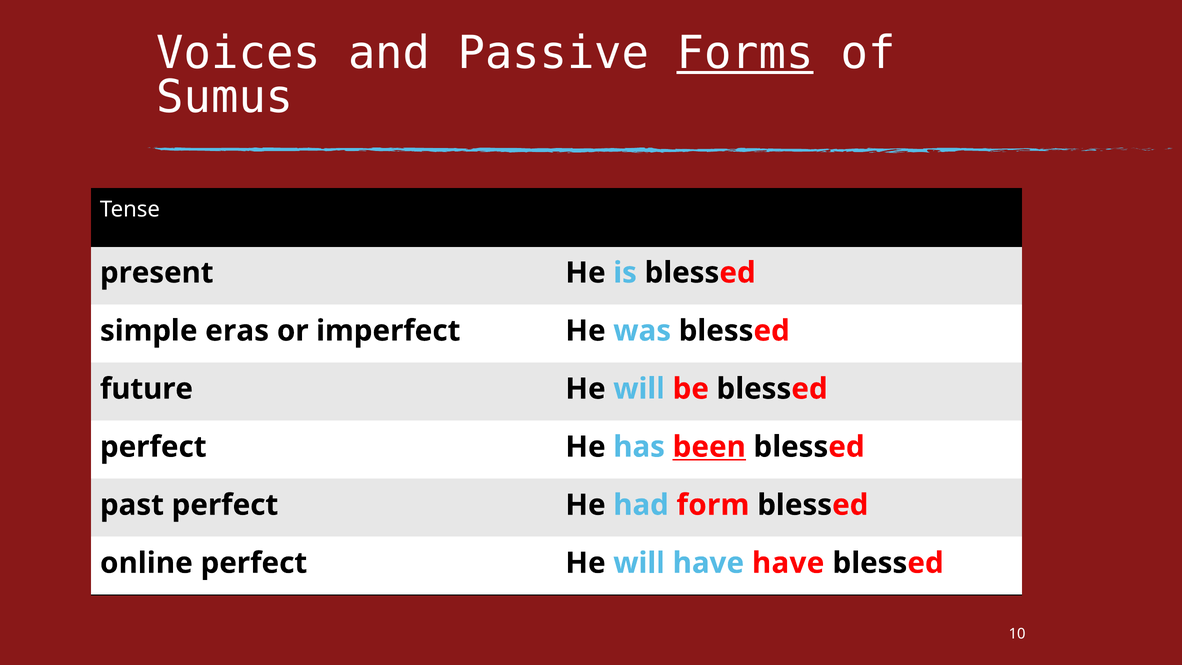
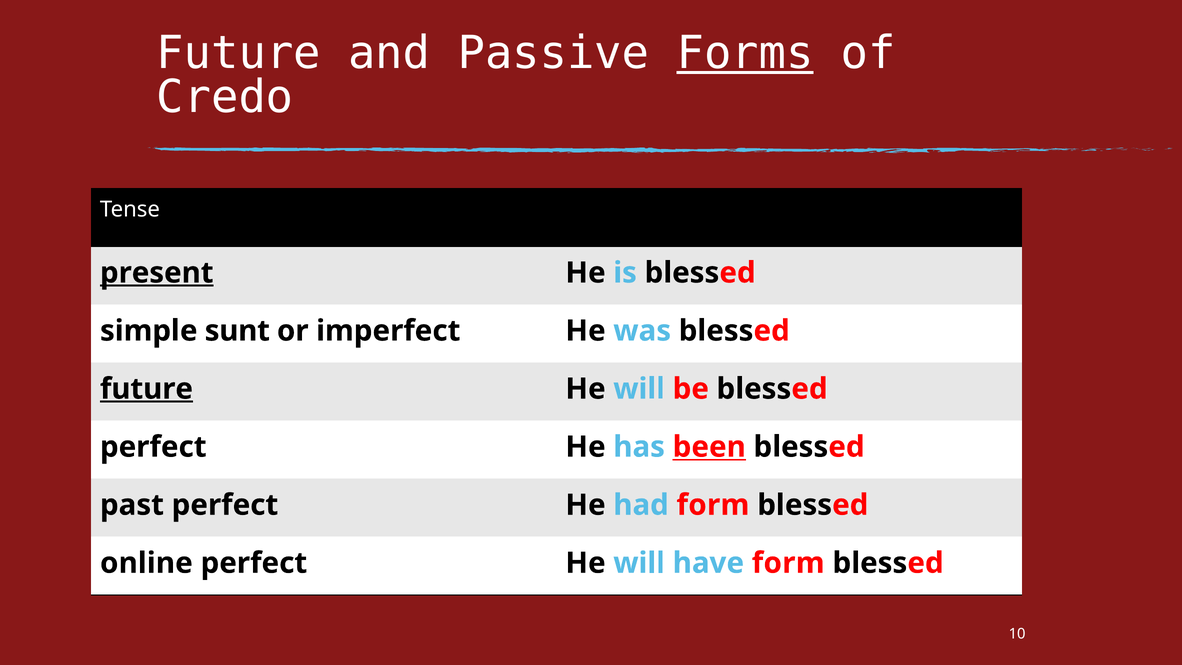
Voices: Voices -> Future (239, 53)
Sumus: Sumus -> Credo (225, 97)
present underline: none -> present (157, 273)
eras: eras -> sunt (237, 331)
future underline: none -> present (146, 389)
have have: have -> form (788, 563)
